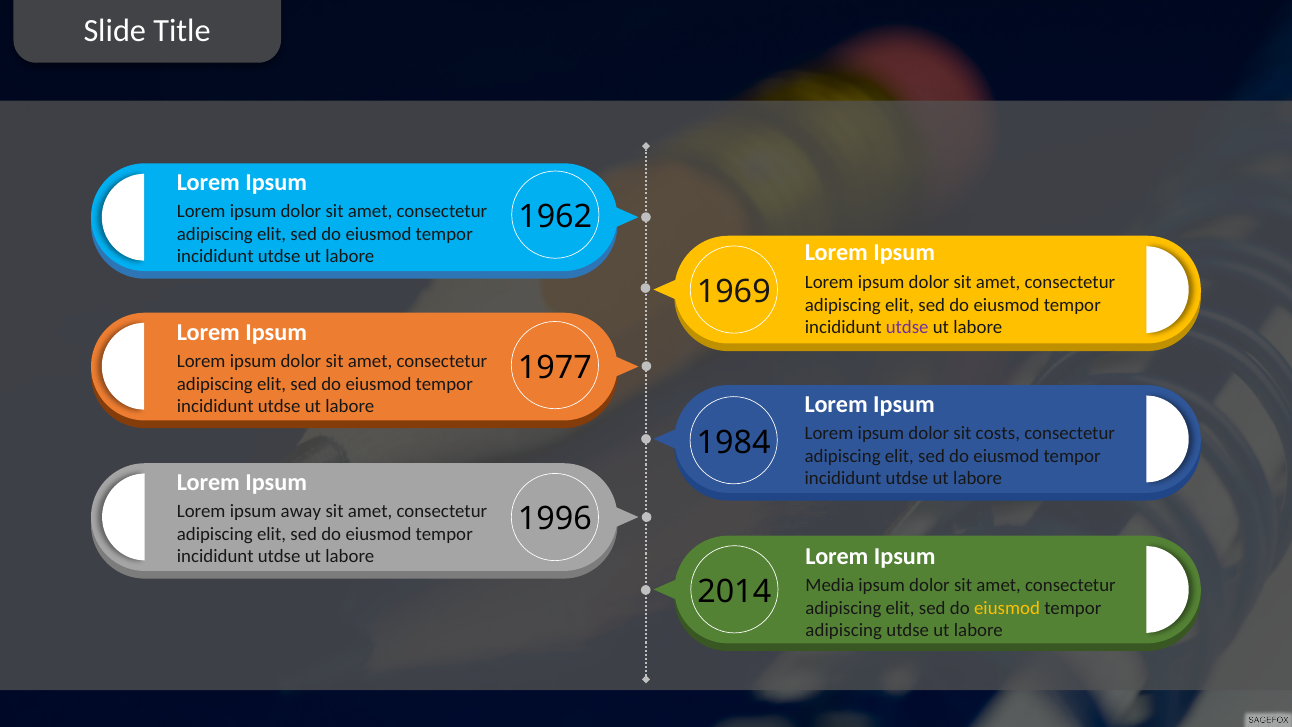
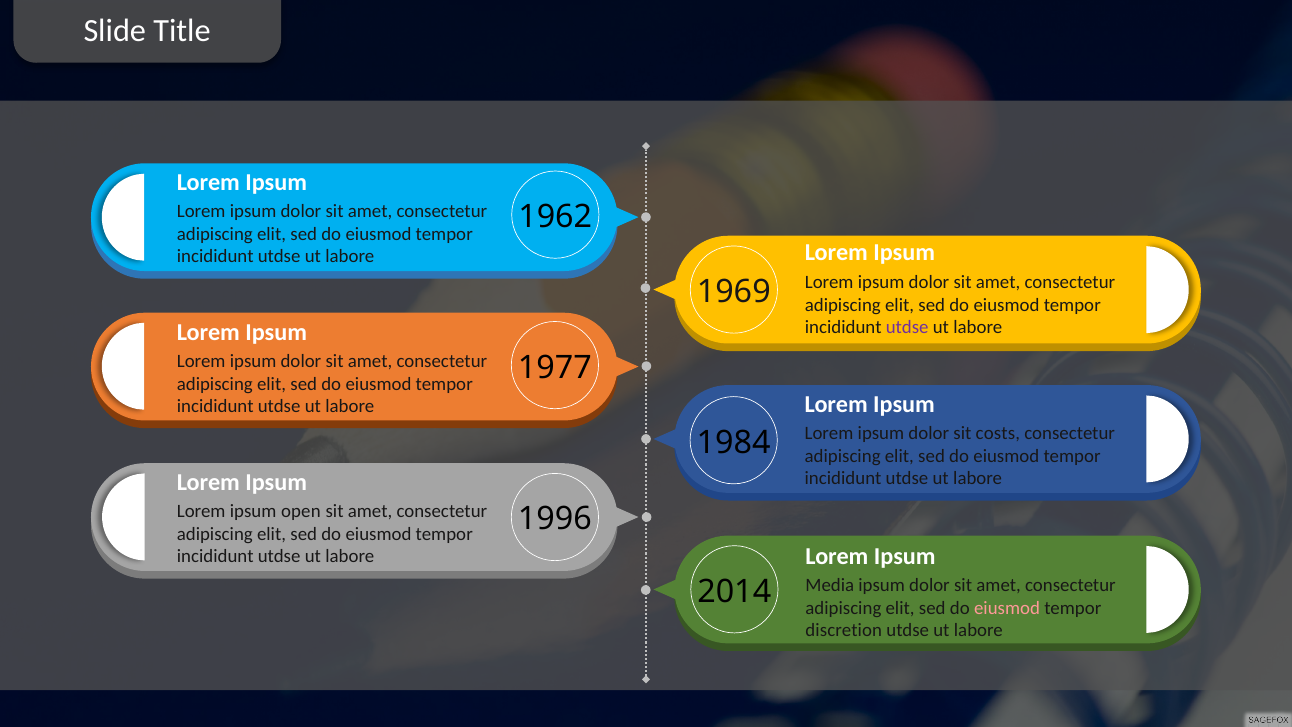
away: away -> open (301, 511)
eiusmod colour: yellow -> pink (1007, 608)
adipiscing: adipiscing -> discretion (844, 630)
